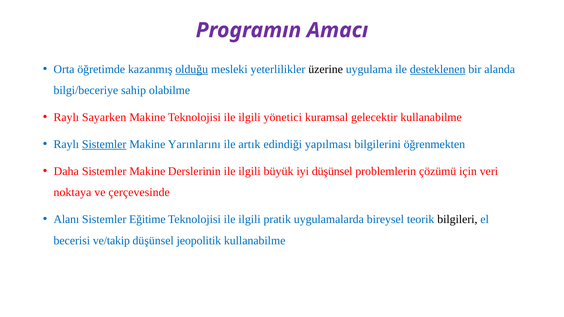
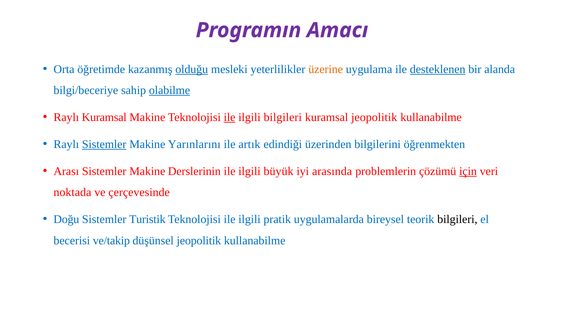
üzerine colour: black -> orange (326, 69)
olabilme underline: none -> present (170, 90)
Raylı Sayarken: Sayarken -> Kuramsal (104, 117)
ile underline: none -> present (230, 117)
ilgili yönetici: yönetici -> bilgileri (283, 117)
kuramsal gelecektir: gelecektir -> jeopolitik (374, 117)
yapılması: yapılması -> üzerinden (328, 144)
Daha: Daha -> Arası (66, 171)
iyi düşünsel: düşünsel -> arasında (332, 171)
için underline: none -> present (468, 171)
noktaya: noktaya -> noktada (72, 193)
Alanı: Alanı -> Doğu (66, 220)
Eğitime: Eğitime -> Turistik (147, 220)
